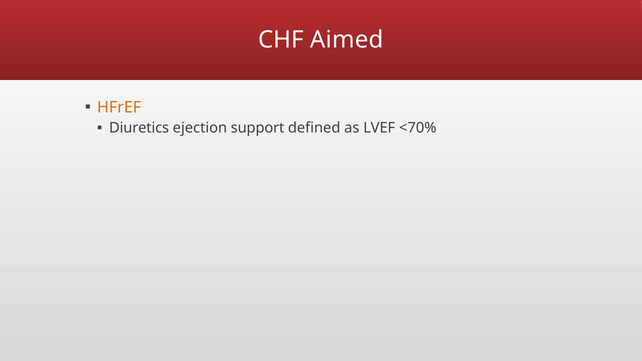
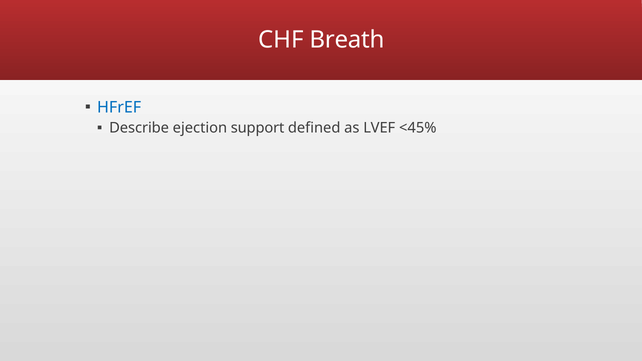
Aimed: Aimed -> Breath (347, 40)
HFrEF colour: orange -> blue (119, 107)
Diuretics: Diuretics -> Describe (139, 128)
<70%: <70% -> <45% (418, 128)
